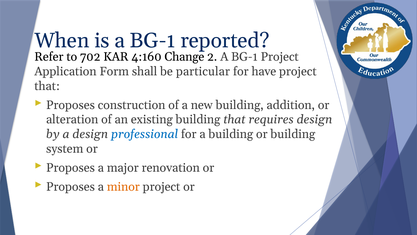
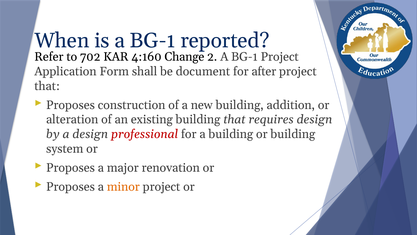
particular: particular -> document (203, 71)
have: have -> after (264, 71)
professional colour: blue -> red (145, 134)
